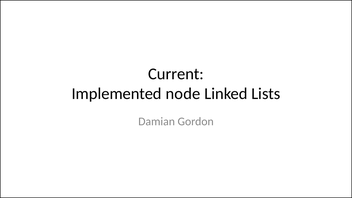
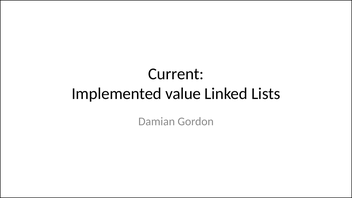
node: node -> value (183, 94)
